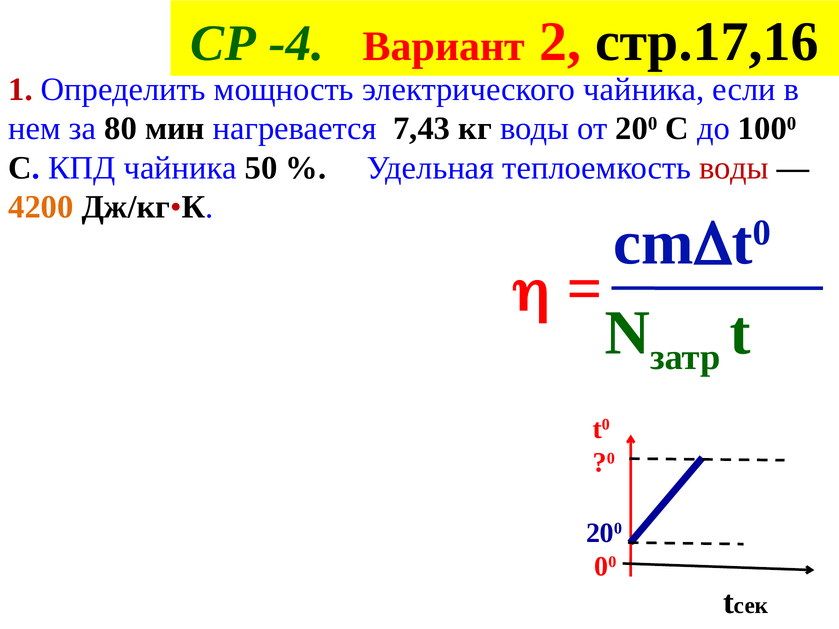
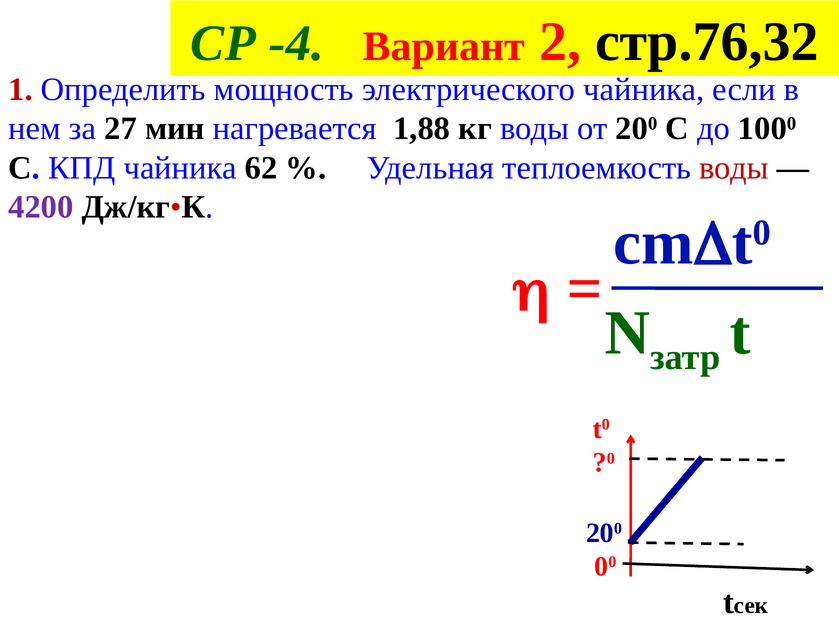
стр.17,16: стр.17,16 -> стр.76,32 (707, 42)
80: 80 -> 27 (121, 129)
7,43: 7,43 -> 1,88 (422, 129)
50: 50 -> 62 (261, 168)
4200 colour: orange -> purple (41, 207)
